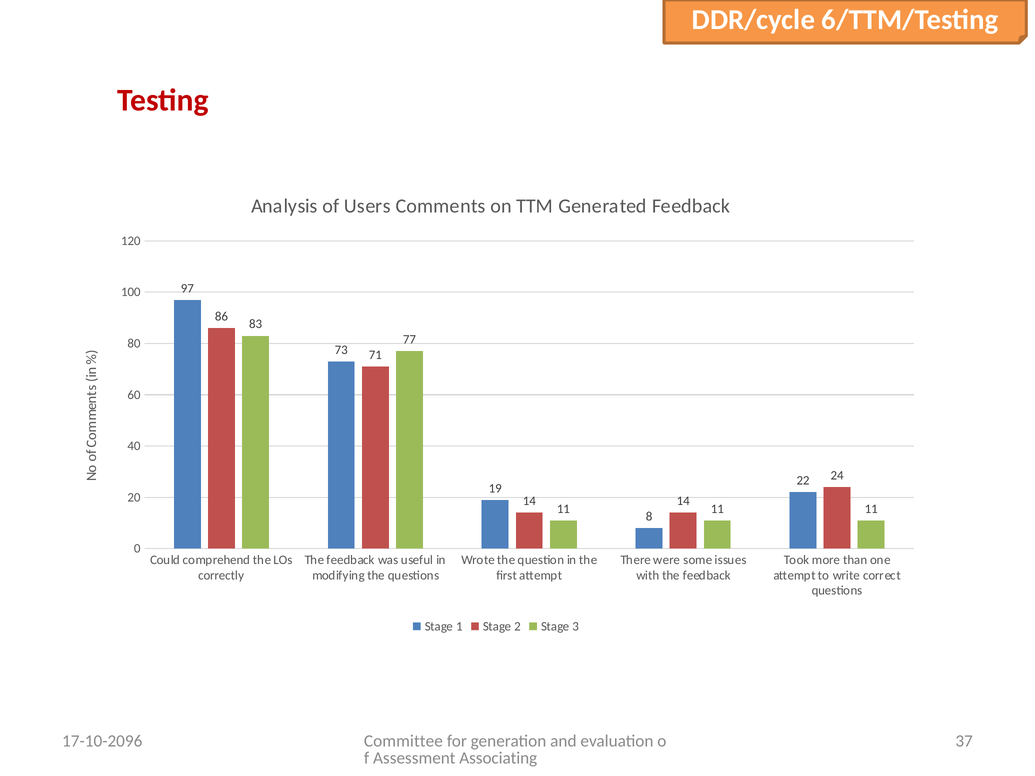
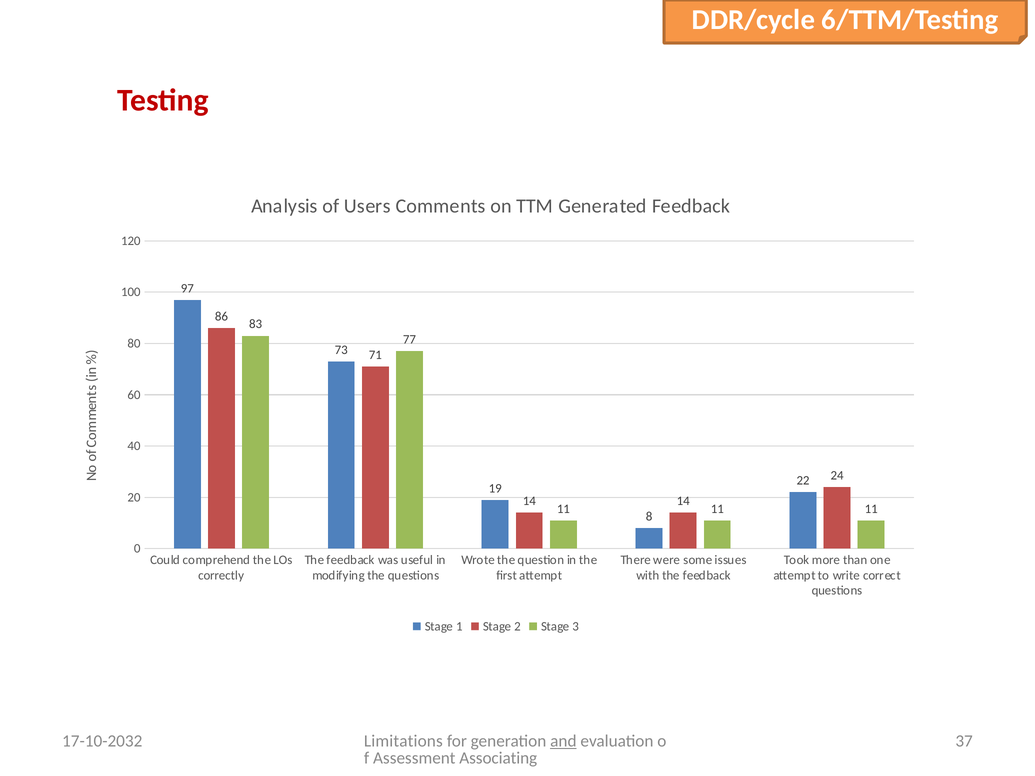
Committee: Committee -> Limitations (403, 741)
and underline: none -> present (563, 741)
17-10-2096: 17-10-2096 -> 17-10-2032 (102, 741)
